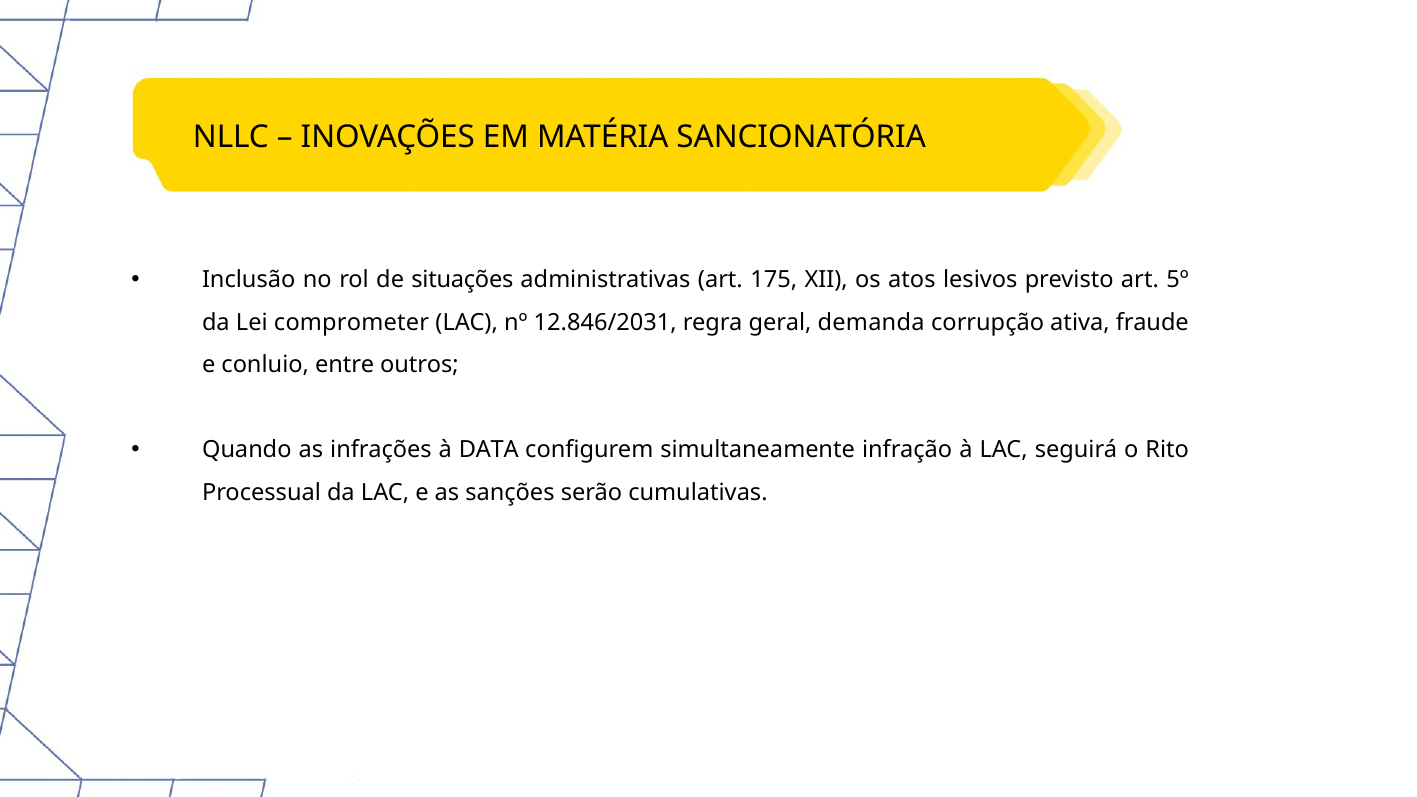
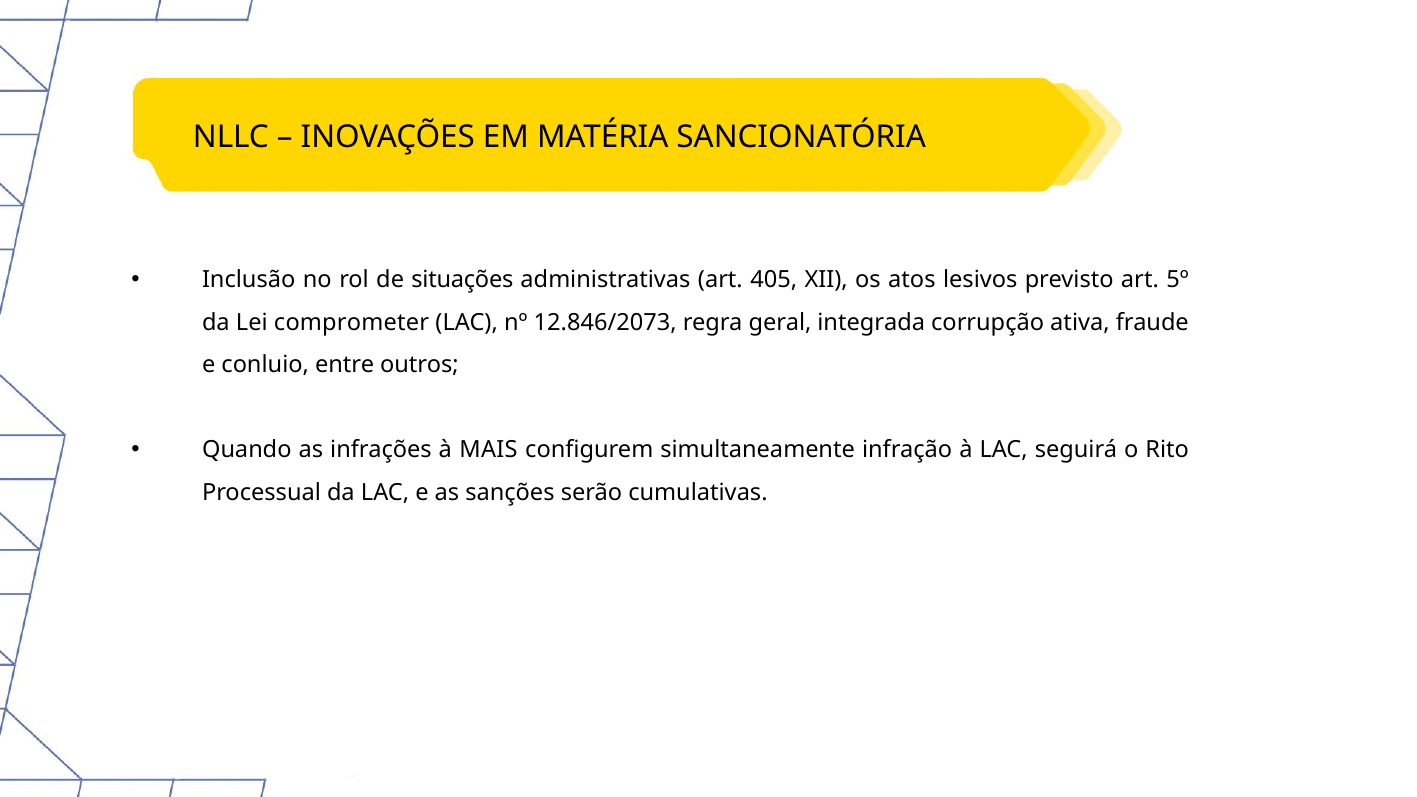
175: 175 -> 405 (774, 280)
12.846/2031: 12.846/2031 -> 12.846/2073 (605, 322)
demanda: demanda -> integrada (871, 322)
DATA: DATA -> MAIS (489, 450)
